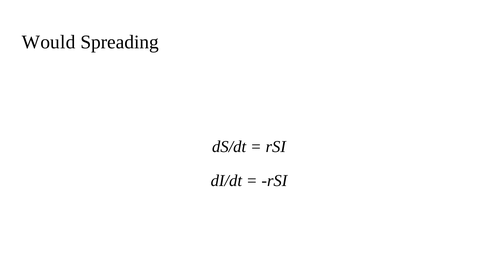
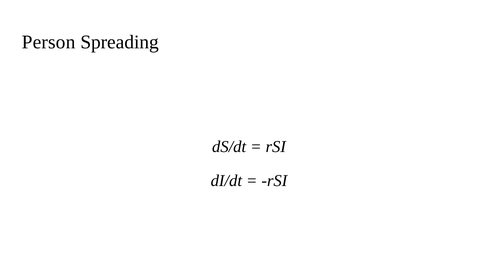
Would: Would -> Person (49, 42)
